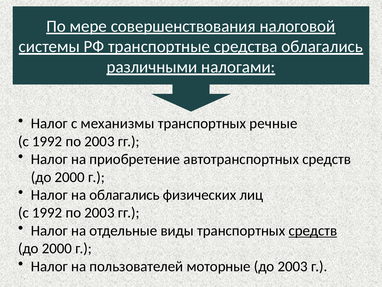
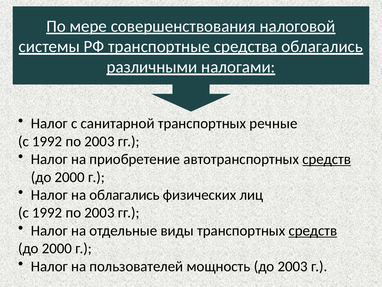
механизмы: механизмы -> санитарной (118, 123)
средств underline: none -> present (327, 159)
моторные: моторные -> мощность (219, 266)
